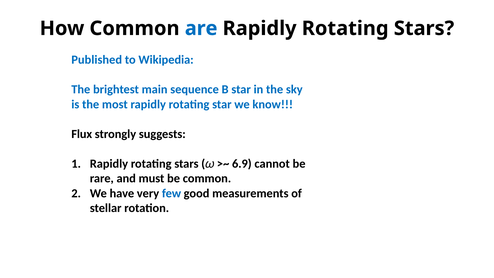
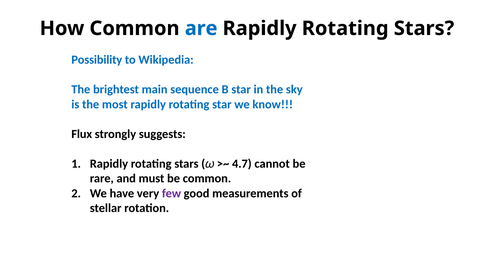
Published: Published -> Possibility (97, 60)
6.9: 6.9 -> 4.7 (242, 164)
few colour: blue -> purple (171, 193)
